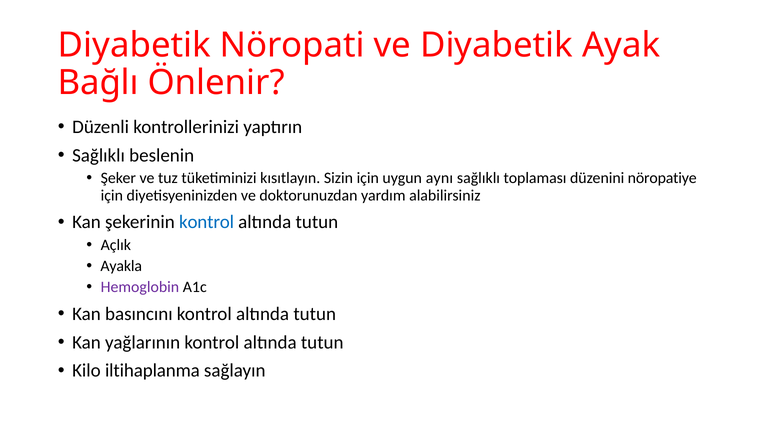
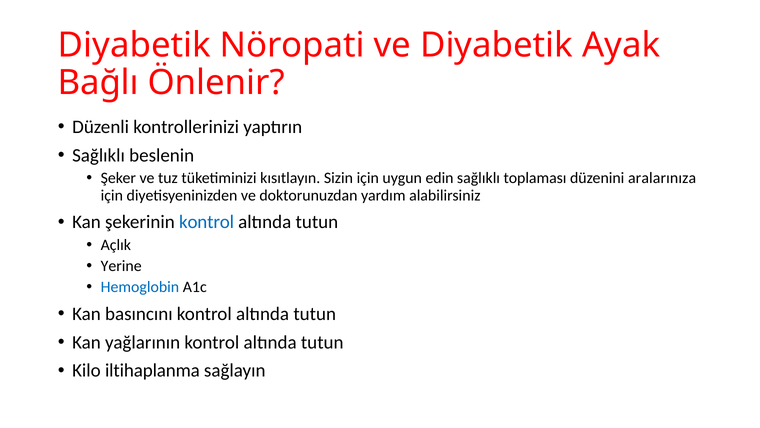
aynı: aynı -> edin (440, 178)
nöropatiye: nöropatiye -> aralarınıza (662, 178)
Ayakla: Ayakla -> Yerine (121, 266)
Hemoglobin colour: purple -> blue (140, 287)
